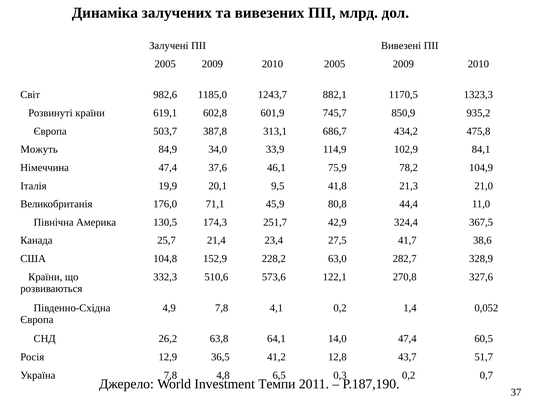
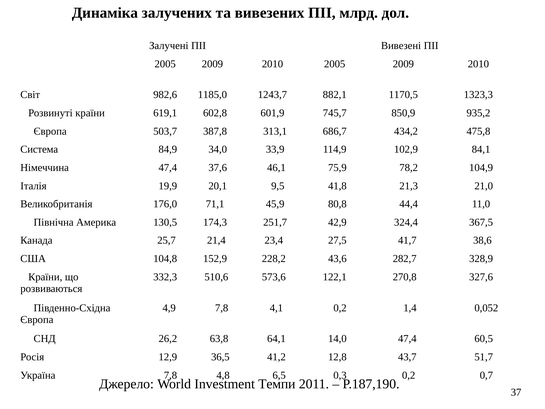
Можуть: Можуть -> Система (39, 149)
63,0: 63,0 -> 43,6 (337, 259)
